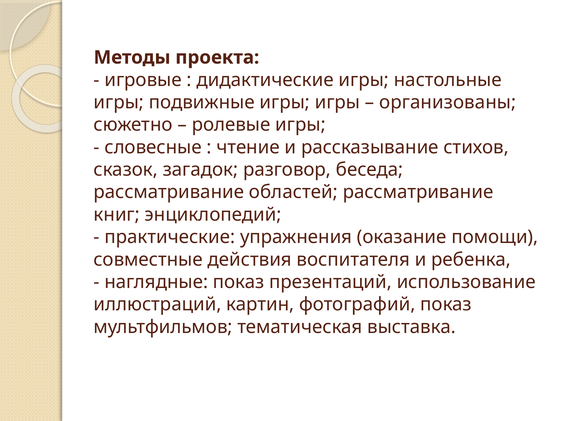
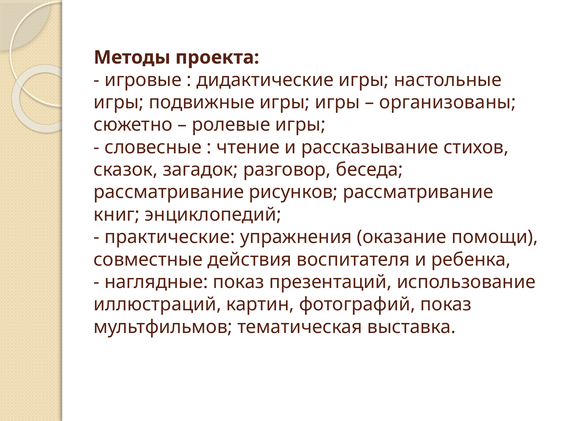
областей: областей -> рисунков (293, 192)
